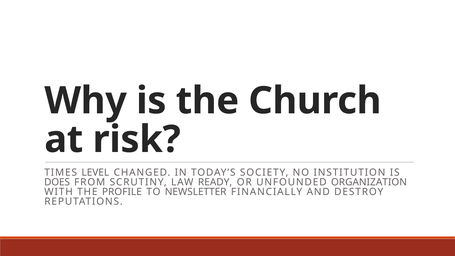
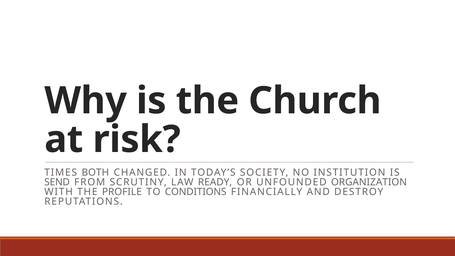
LEVEL: LEVEL -> BOTH (95, 172)
DOES: DOES -> SEND (57, 182)
NEWSLETTER: NEWSLETTER -> CONDITIONS (196, 192)
